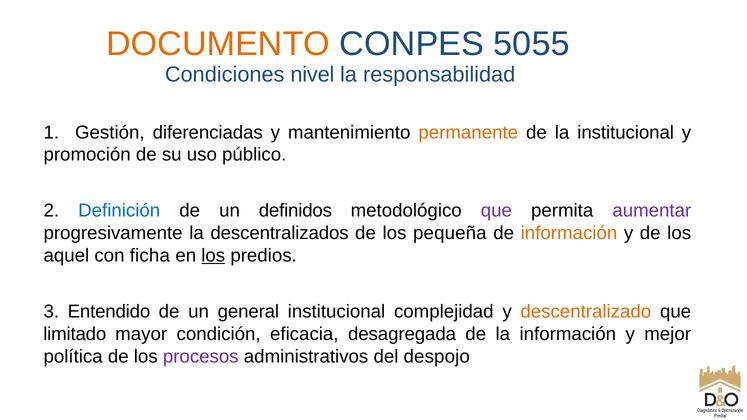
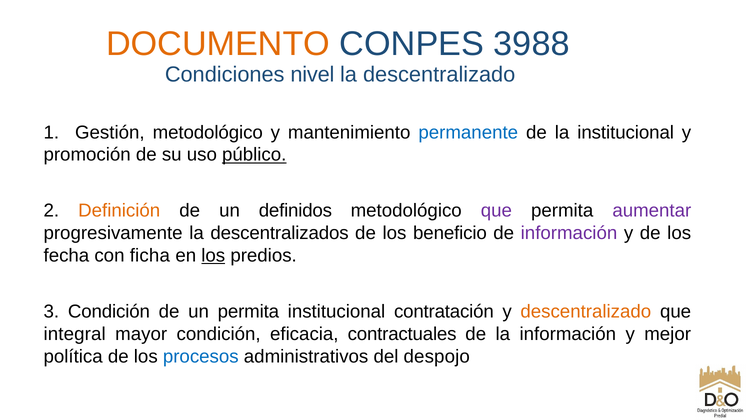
5055: 5055 -> 3988 (532, 44)
la responsabilidad: responsabilidad -> descentralizado (439, 74)
Gestión diferenciadas: diferenciadas -> metodológico (208, 132)
permanente colour: orange -> blue (468, 132)
público underline: none -> present (254, 155)
Definición colour: blue -> orange (119, 211)
pequeña: pequeña -> beneficio (450, 233)
información colour: orange -> purple (569, 233)
aquel: aquel -> fecha (66, 256)
3 Entendido: Entendido -> Condición (109, 312)
un general: general -> permita (248, 312)
complejidad: complejidad -> contratación (444, 312)
limitado: limitado -> integral (75, 334)
desagregada: desagregada -> contractuales (402, 334)
procesos colour: purple -> blue (201, 357)
